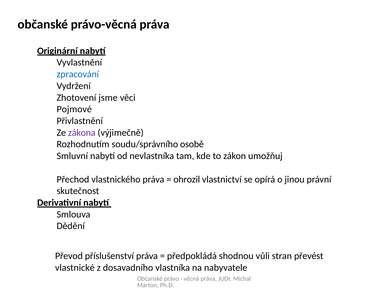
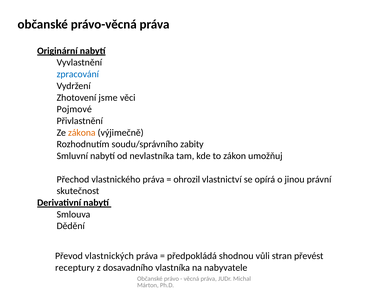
zákona colour: purple -> orange (82, 133)
osobě: osobě -> zabity (192, 145)
příslušenství: příslušenství -> vlastnických (109, 256)
vlastnické: vlastnické -> receptury (75, 268)
